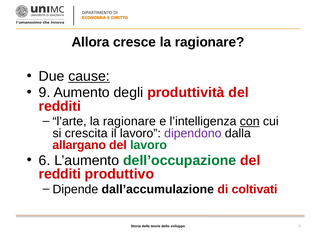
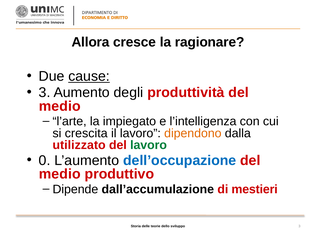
9: 9 -> 3 (45, 93)
redditi: redditi -> medio (60, 106)
l’arte la ragionare: ragionare -> impiegato (129, 121)
con underline: present -> none (250, 121)
dipendono colour: purple -> orange (193, 133)
allargano: allargano -> utilizzato (79, 145)
6: 6 -> 0 (45, 160)
dell’occupazione colour: green -> blue (180, 160)
redditi: redditi -> medio (60, 174)
coltivati: coltivati -> mestieri (255, 189)
